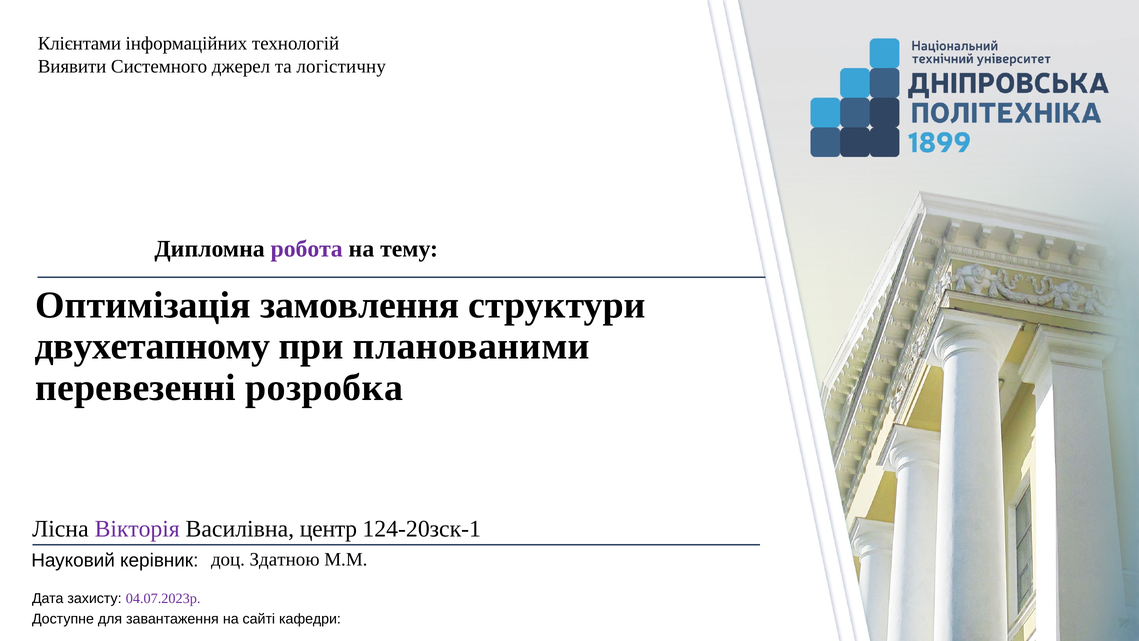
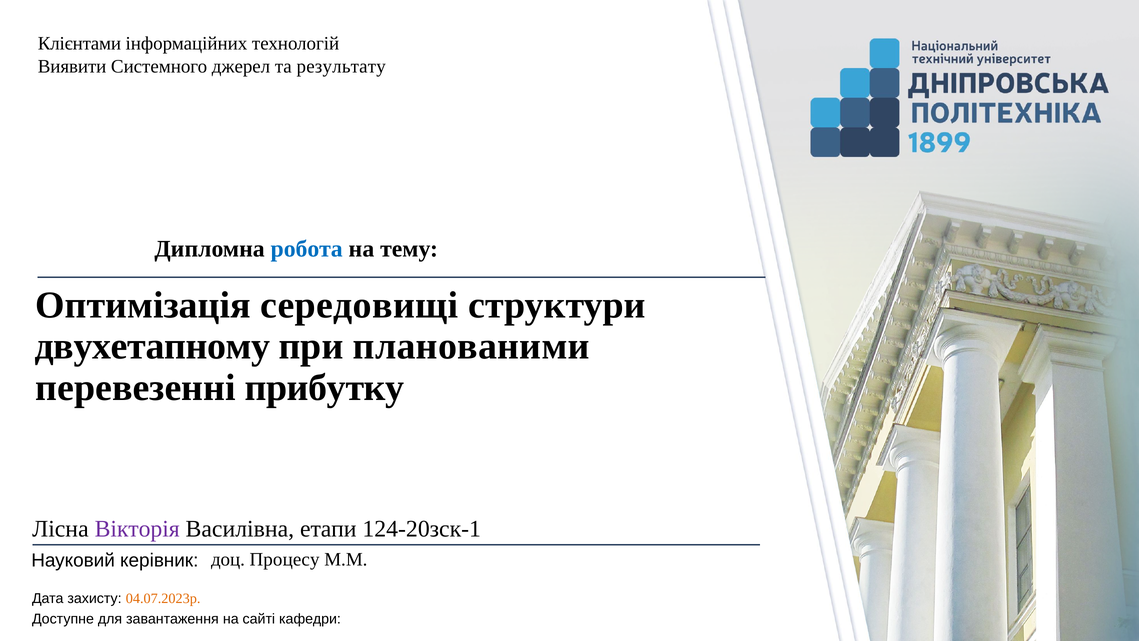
логістичну: логістичну -> результату (341, 66)
робота colour: purple -> blue (307, 249)
замовлення: замовлення -> середовищі (359, 305)
розробка: розробка -> прибутку (325, 387)
центр: центр -> етапи (328, 529)
Здатною: Здатною -> Процесу (285, 559)
04.07.2023р colour: purple -> orange (163, 598)
